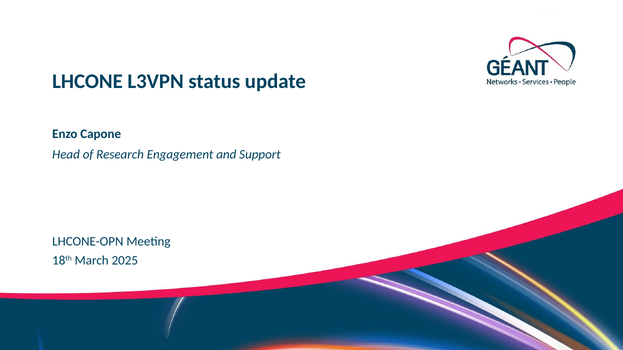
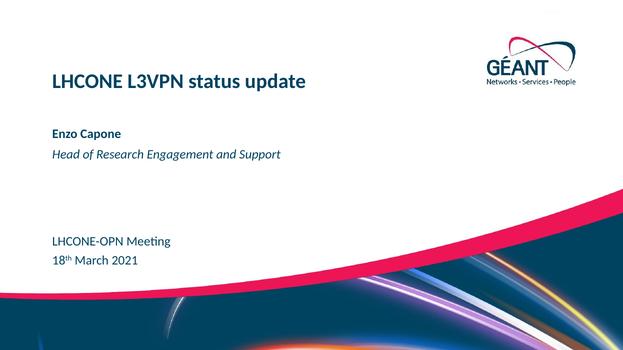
2025: 2025 -> 2021 (125, 261)
